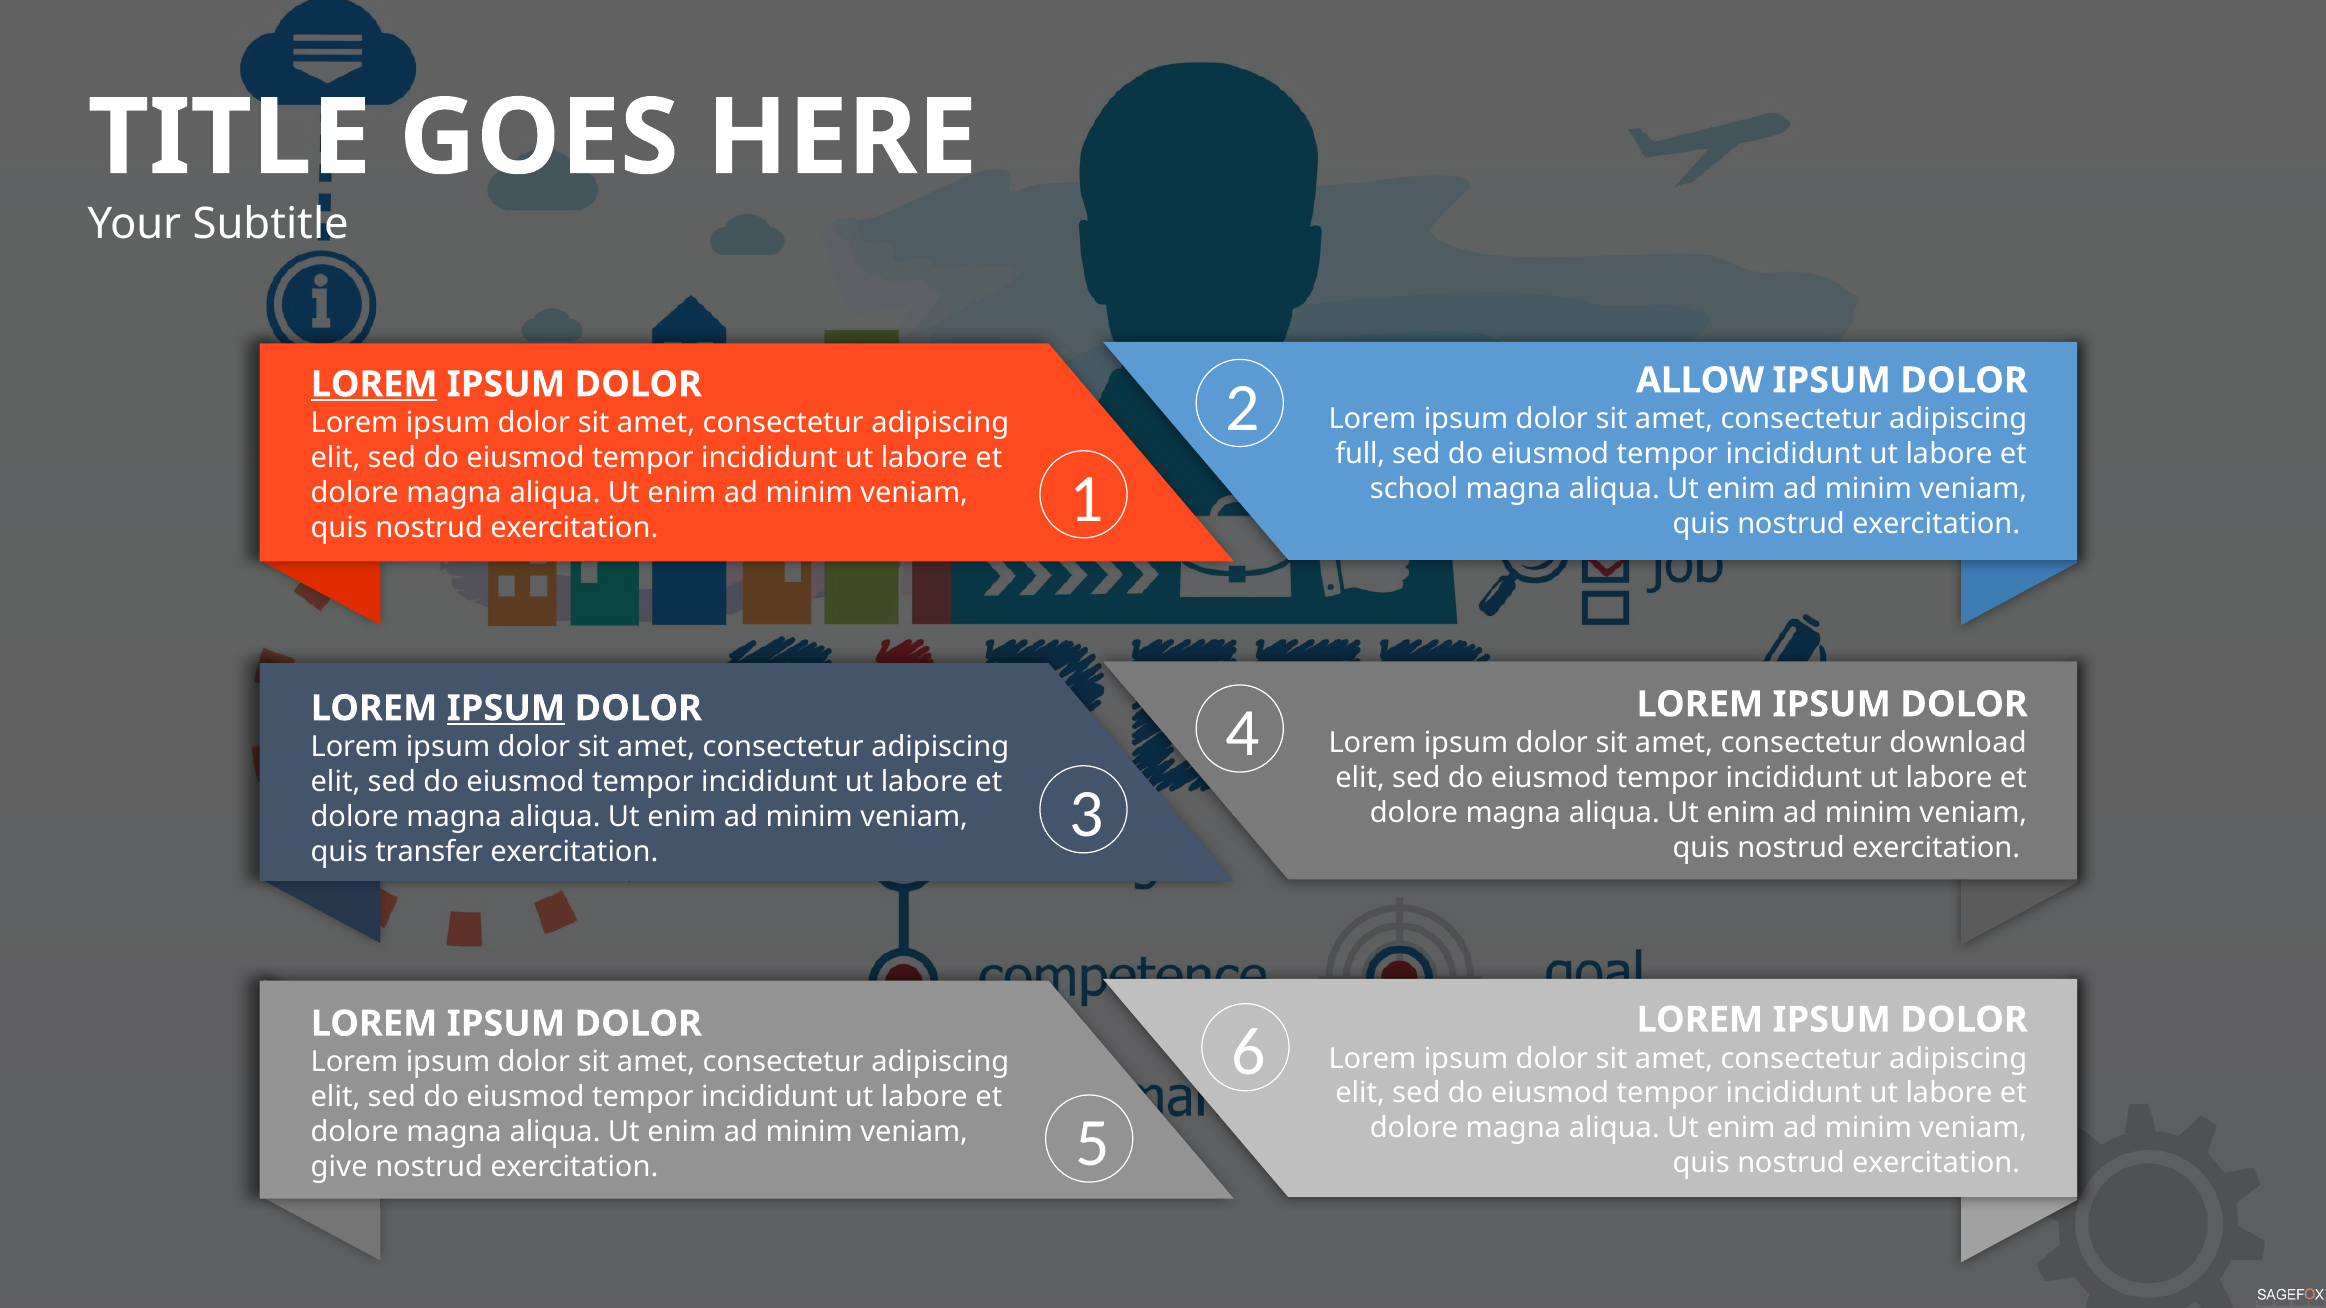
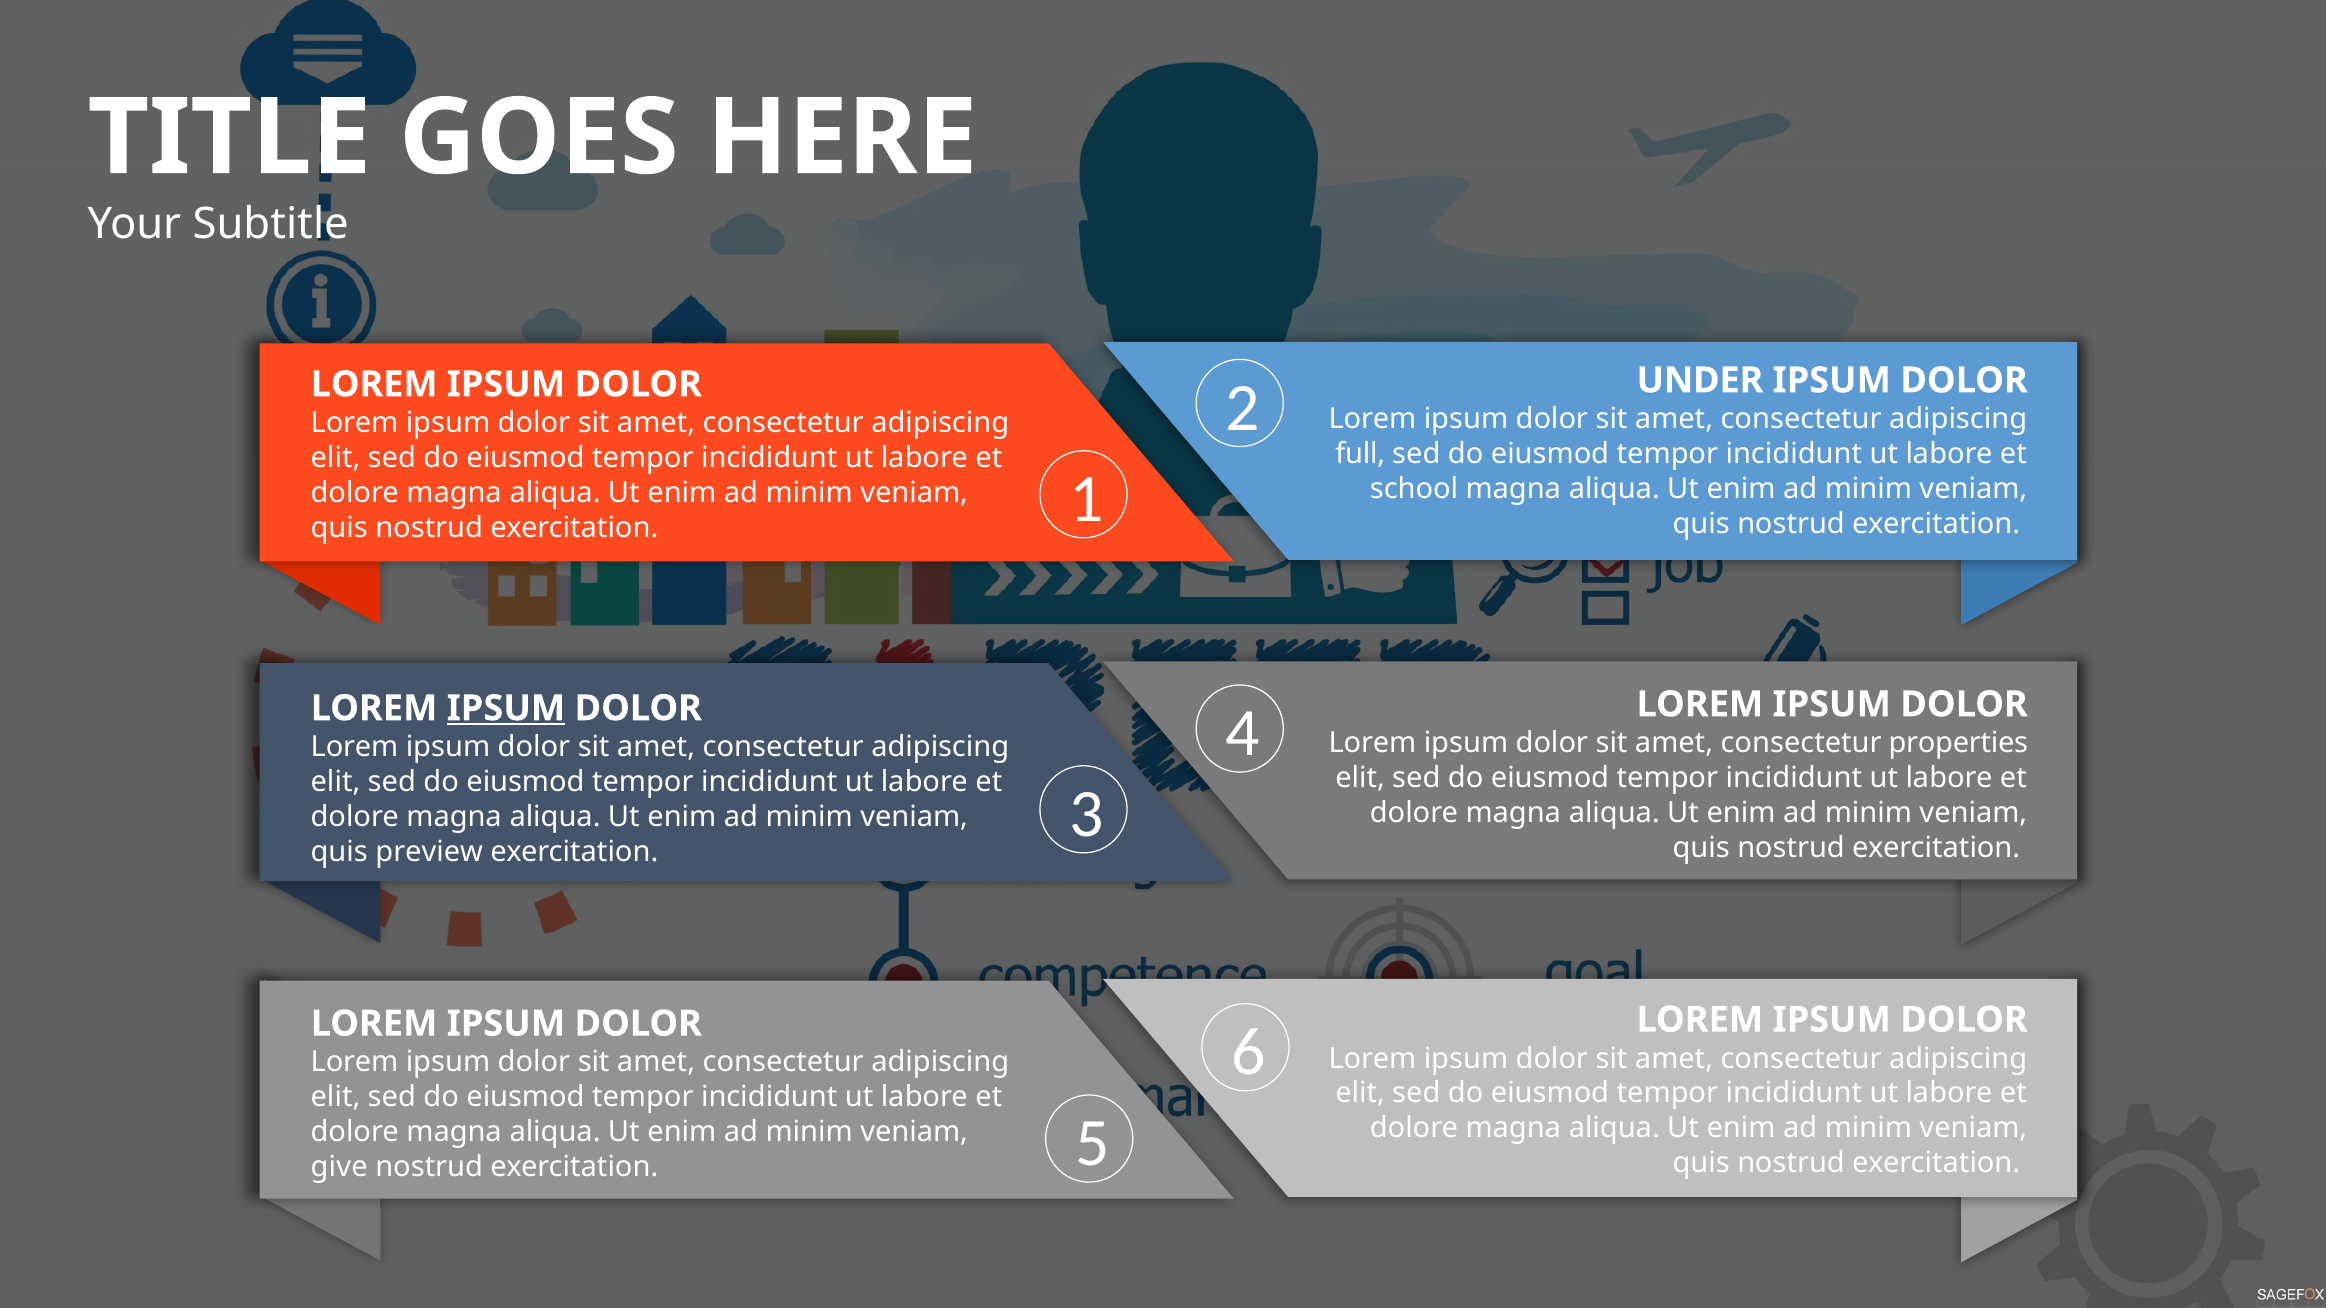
ALLOW: ALLOW -> UNDER (1700, 381)
LOREM underline: present -> none (374, 384)
download: download -> properties (1958, 743)
transfer: transfer -> preview (429, 852)
